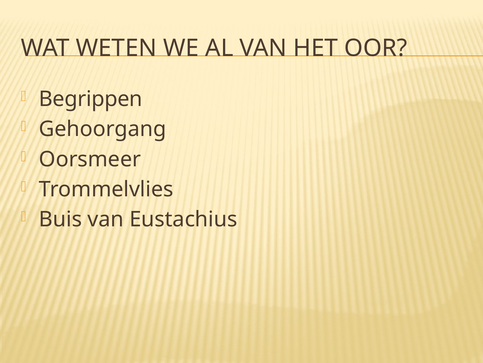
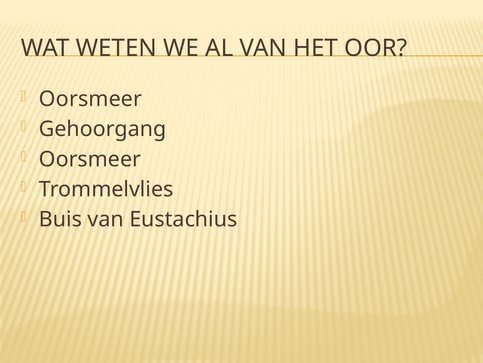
Begrippen: Begrippen -> Oorsmeer (91, 99)
